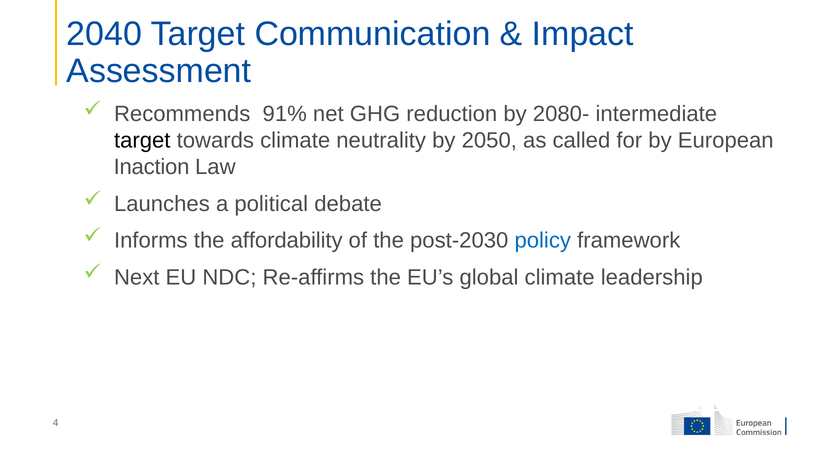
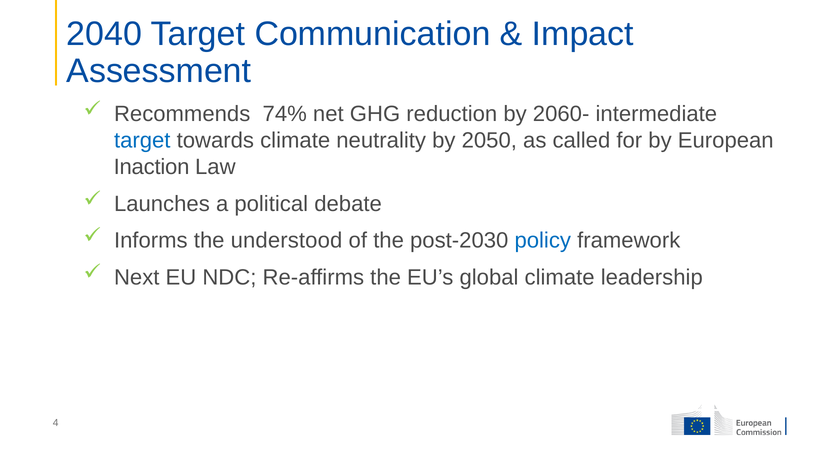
91%: 91% -> 74% (285, 114)
2080-: 2080- -> 2060- (561, 114)
target colour: black -> blue (142, 141)
affordability: affordability -> understood (287, 241)
